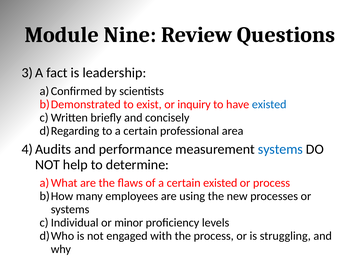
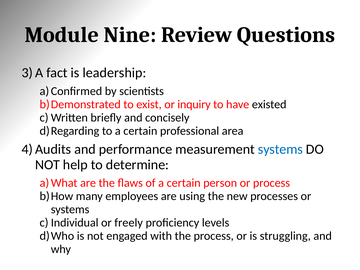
existed colour: blue -> black (269, 104)
certain existed: existed -> person (220, 183)
minor: minor -> freely (129, 223)
